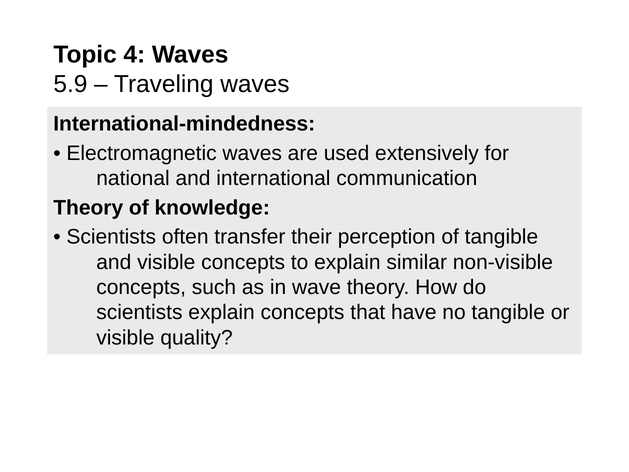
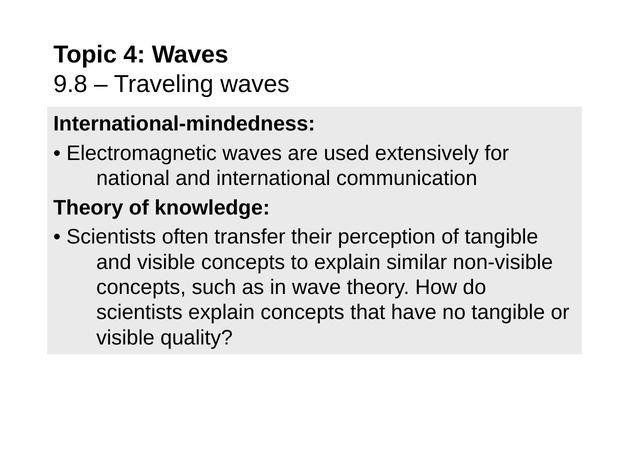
5.9: 5.9 -> 9.8 (70, 84)
